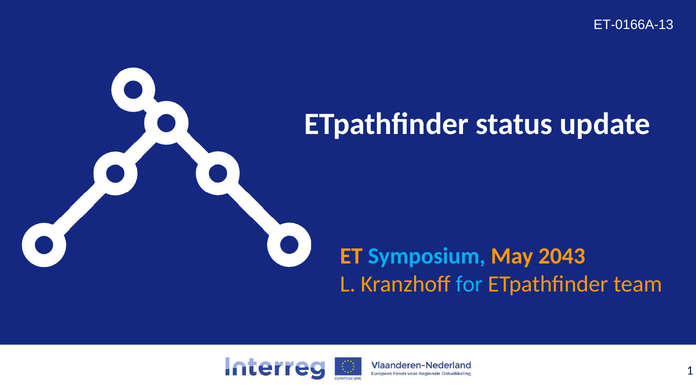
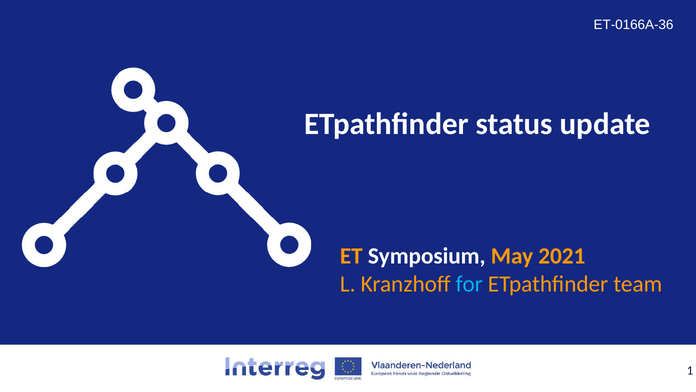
ET-0166A-13: ET-0166A-13 -> ET-0166A-36 (634, 25)
Symposium colour: light blue -> white (427, 256)
2043: 2043 -> 2021 (562, 256)
